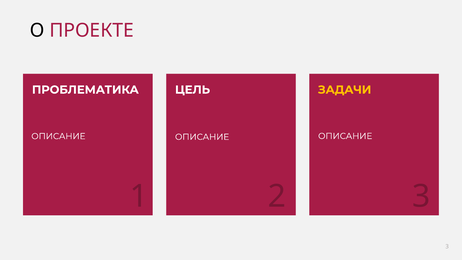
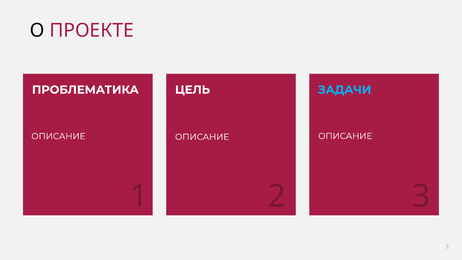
ЗАДАЧИ colour: yellow -> light blue (345, 90)
